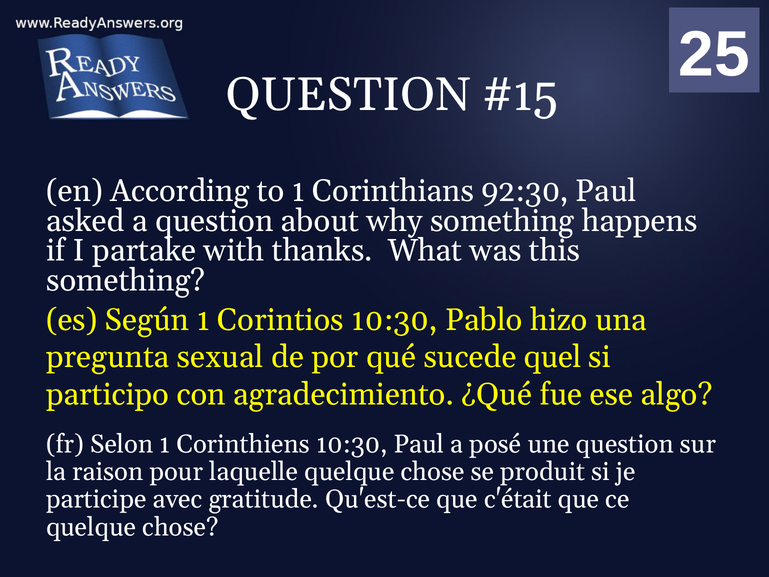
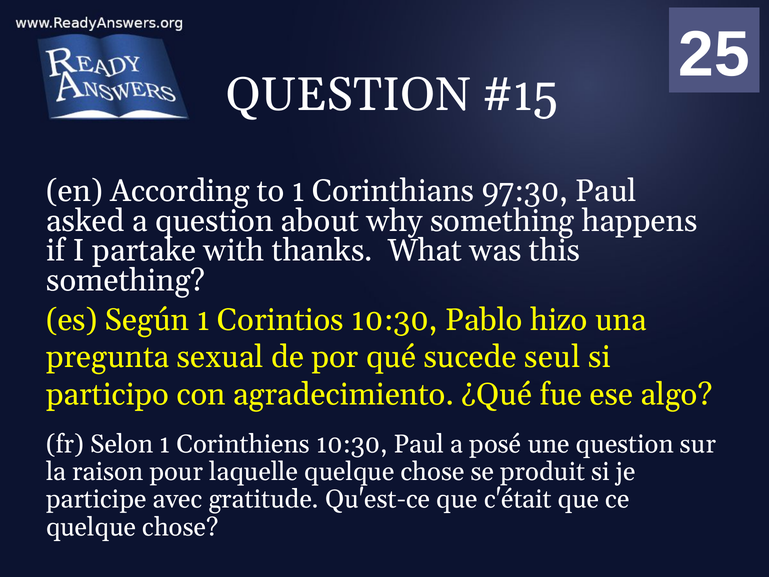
92:30: 92:30 -> 97:30 (525, 191)
quel: quel -> seul (552, 357)
